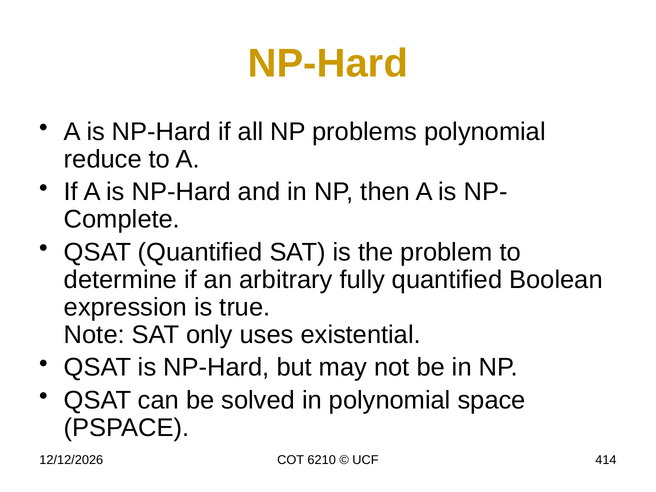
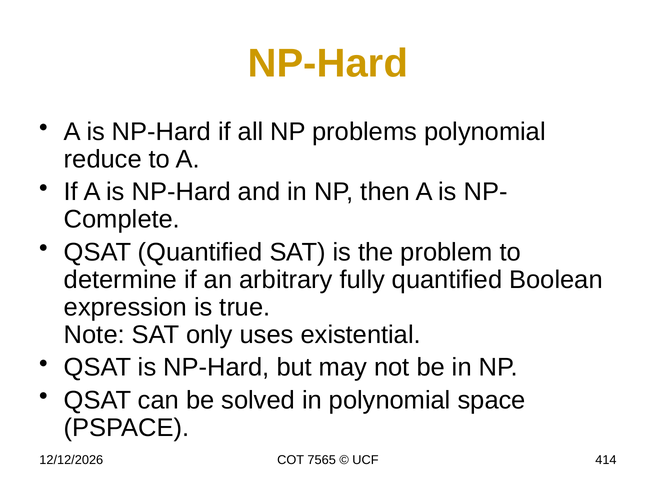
6210: 6210 -> 7565 (322, 460)
